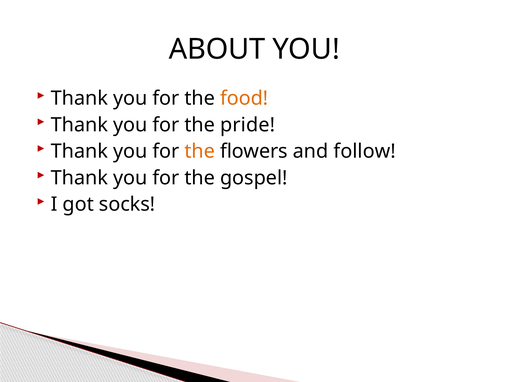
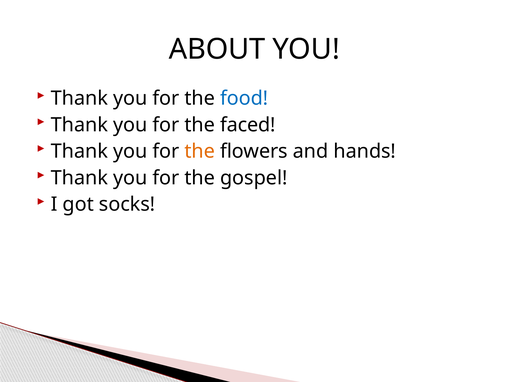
food colour: orange -> blue (244, 98)
pride: pride -> faced (248, 125)
follow: follow -> hands (365, 151)
